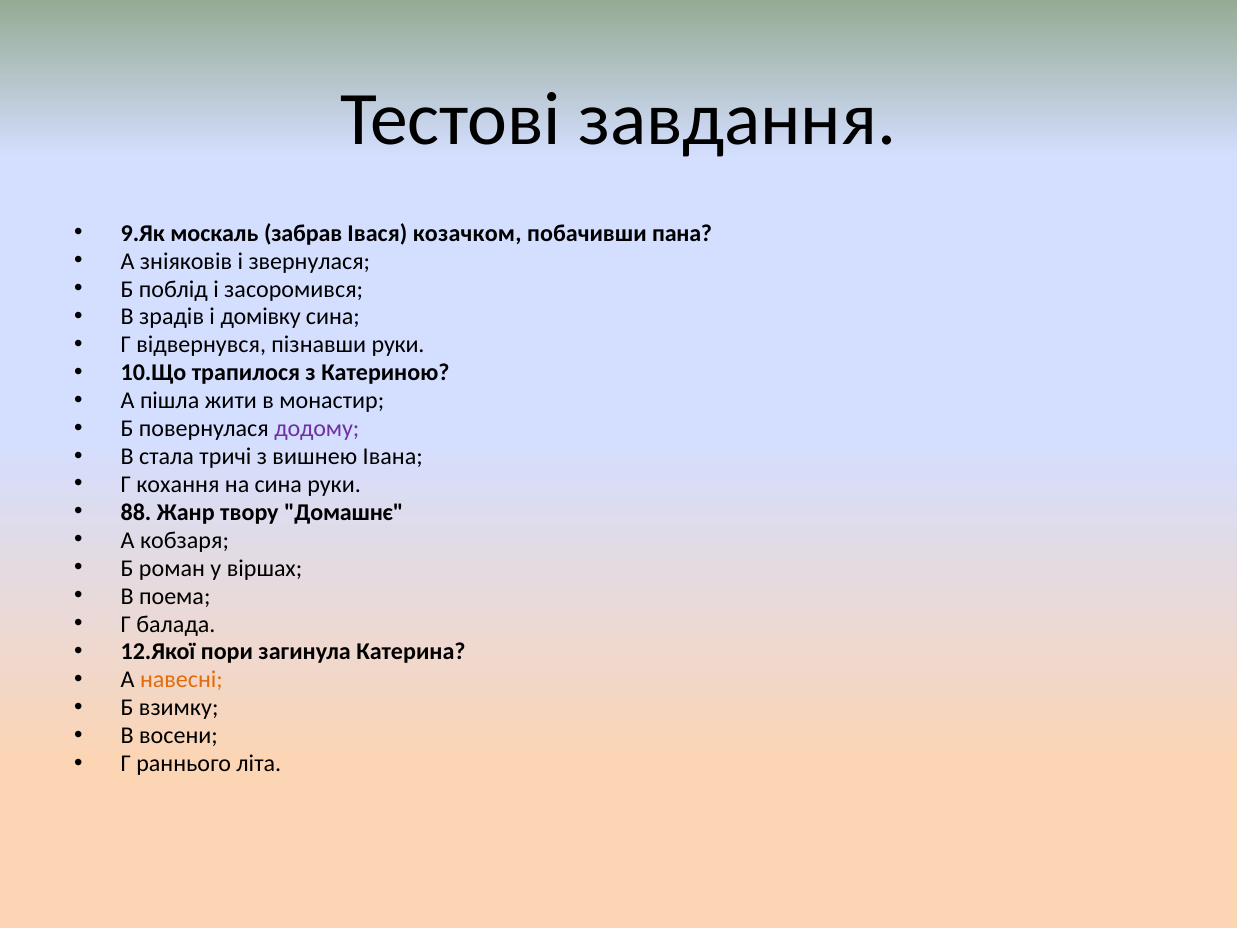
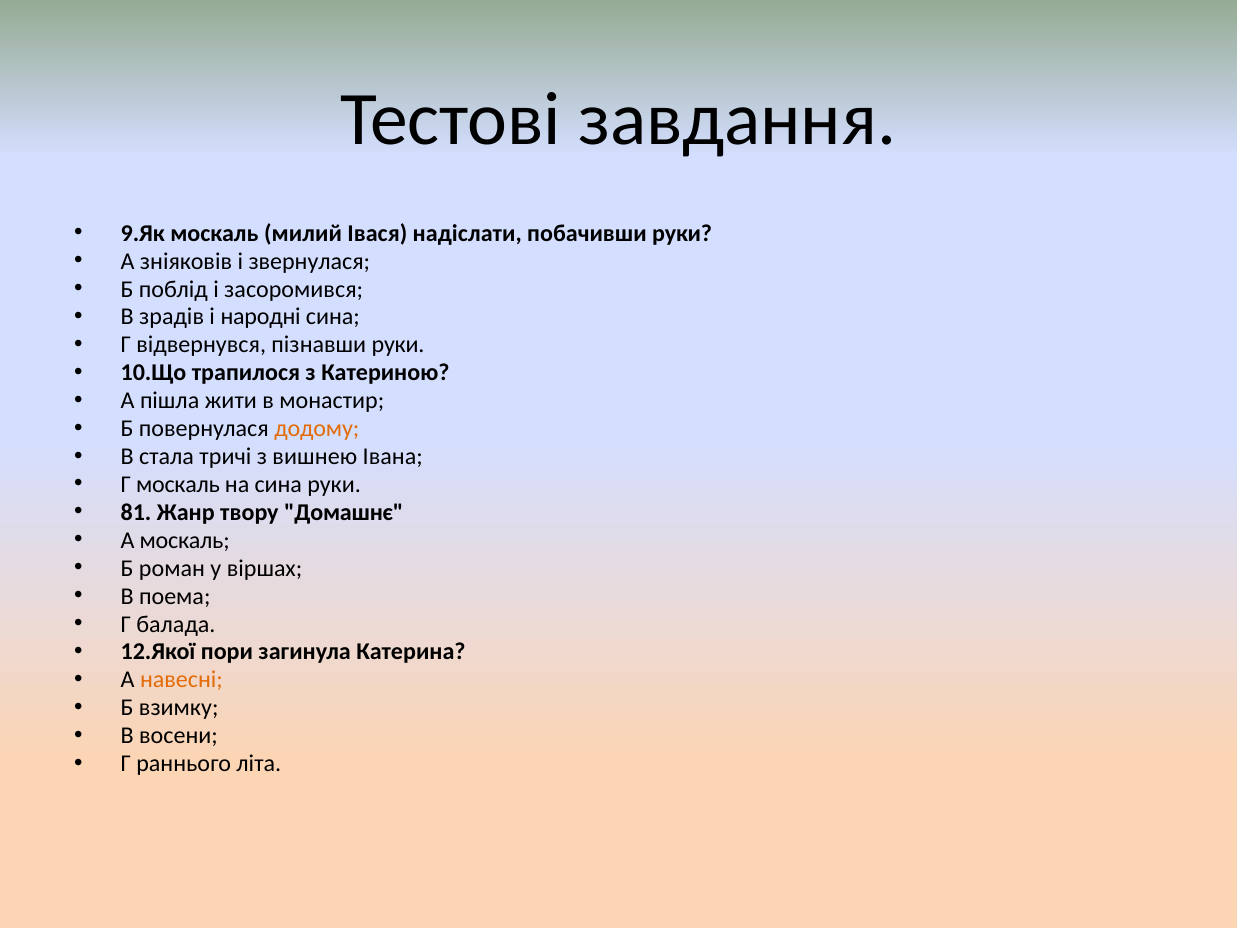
забрав: забрав -> милий (303, 233)
козачком: козачком -> надіслати (467, 233)
побачивши пана: пана -> руки (682, 233)
домівку: домівку -> народні (261, 317)
додому colour: purple -> orange (317, 429)
Г кохання: кохання -> москаль (178, 484)
88: 88 -> 81 (136, 512)
А кобзаря: кобзаря -> москаль (185, 540)
